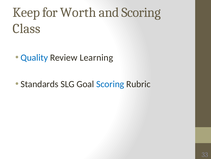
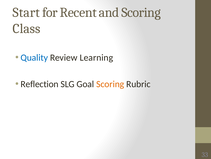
Keep: Keep -> Start (26, 12)
Worth: Worth -> Recent (78, 12)
Standards: Standards -> Reflection (40, 84)
Scoring colour: blue -> orange (110, 84)
